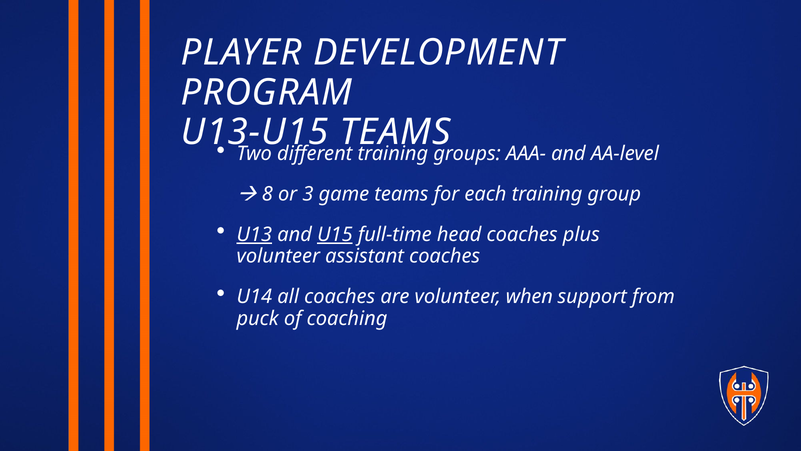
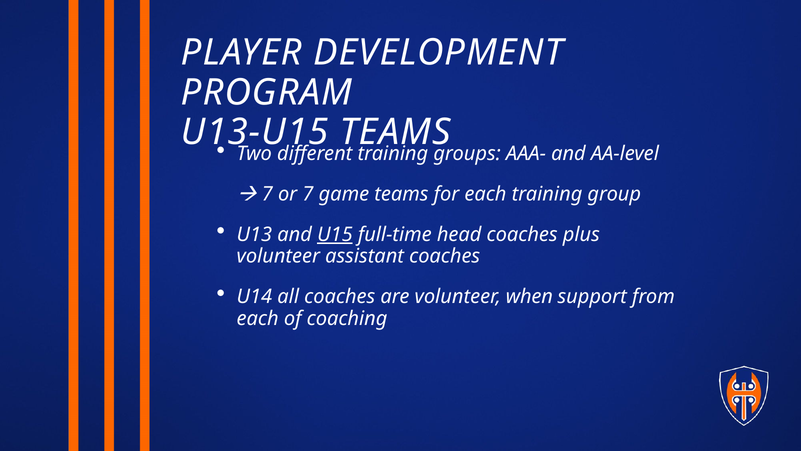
8: 8 -> 7 (267, 194)
or 3: 3 -> 7 (308, 194)
U13 underline: present -> none (254, 234)
puck: puck -> each (258, 318)
